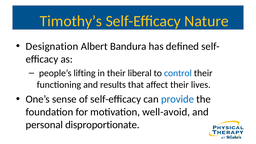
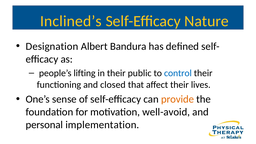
Timothy’s: Timothy’s -> Inclined’s (71, 21)
liberal: liberal -> public (140, 73)
results: results -> closed (113, 85)
provide colour: blue -> orange (178, 99)
disproportionate: disproportionate -> implementation (102, 125)
